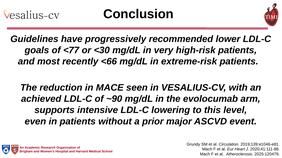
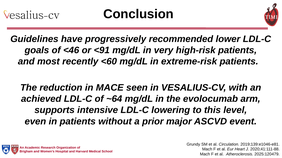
<77: <77 -> <46 (71, 50)
<30: <30 -> <91 (102, 50)
<66: <66 -> <60 (109, 62)
~90: ~90 -> ~64 (114, 99)
